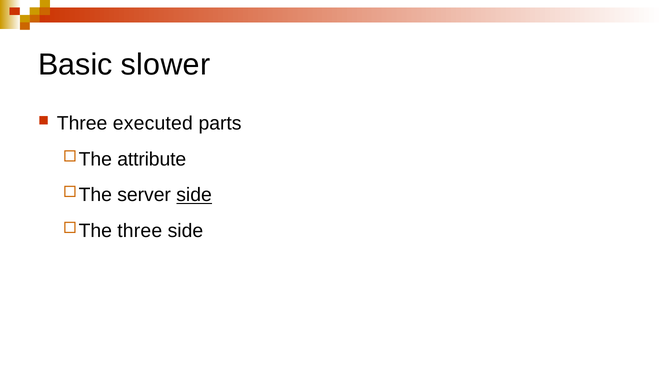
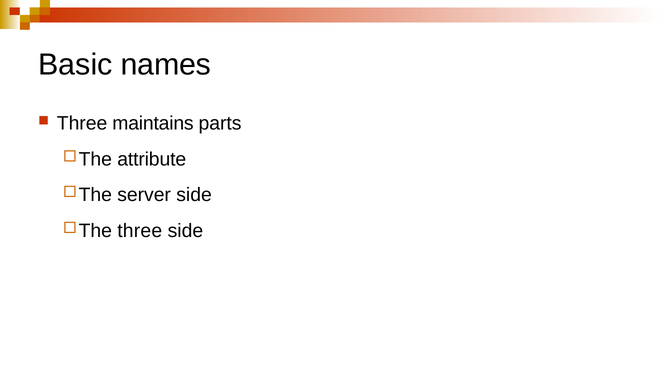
slower: slower -> names (166, 64)
executed: executed -> maintains (153, 123)
side underline: present -> none (194, 195)
